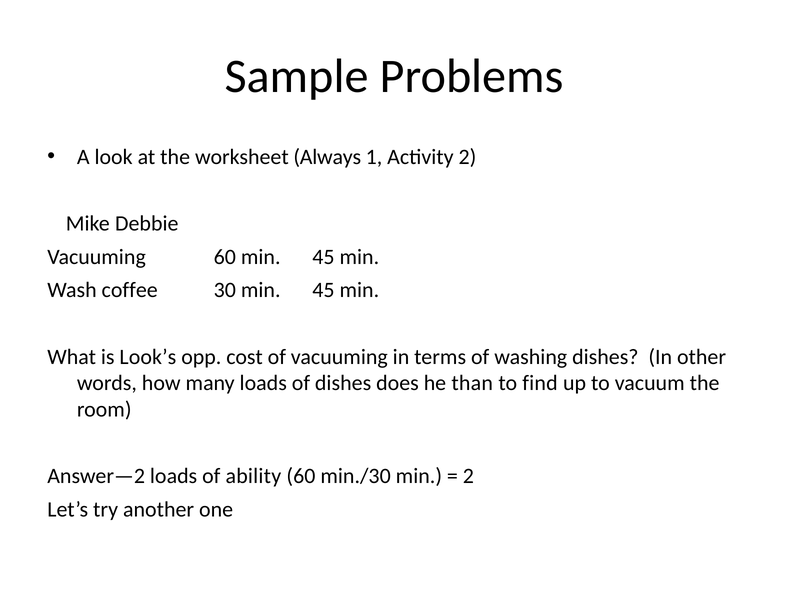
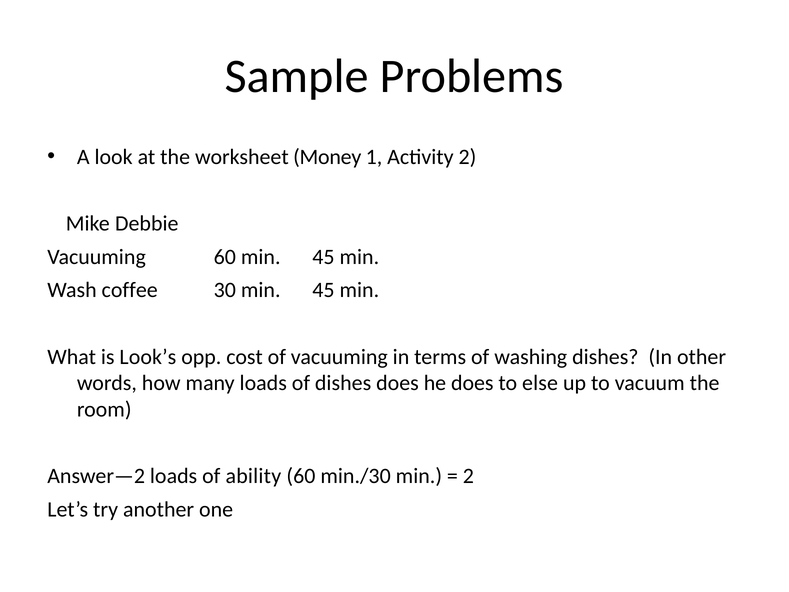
Always: Always -> Money (327, 157)
he than: than -> does (472, 383)
find: find -> else (540, 383)
